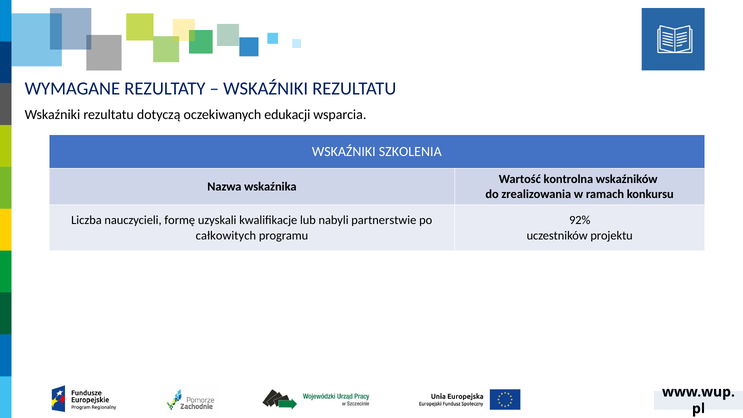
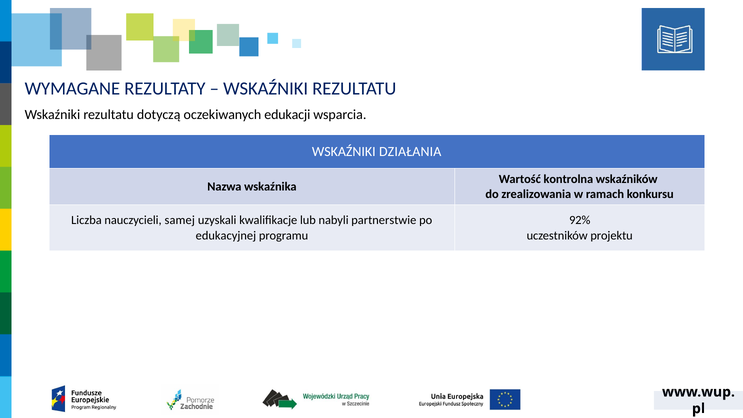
SZKOLENIA: SZKOLENIA -> DZIAŁANIA (410, 152)
formę: formę -> samej (180, 220)
całkowitych: całkowitych -> edukacyjnej (226, 235)
